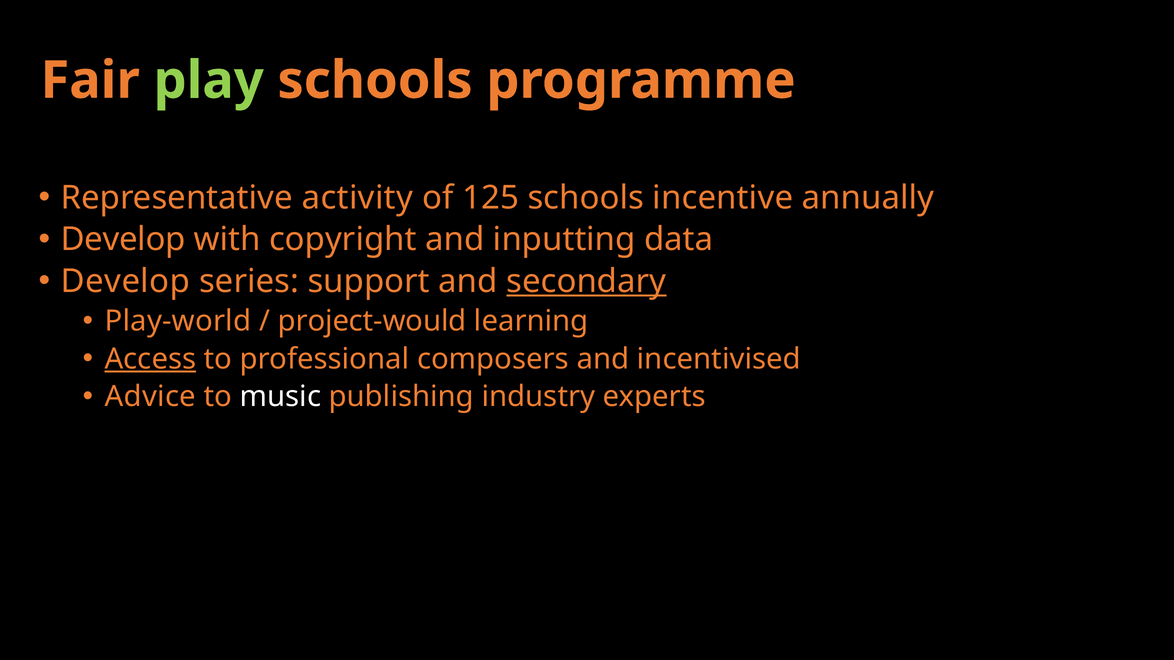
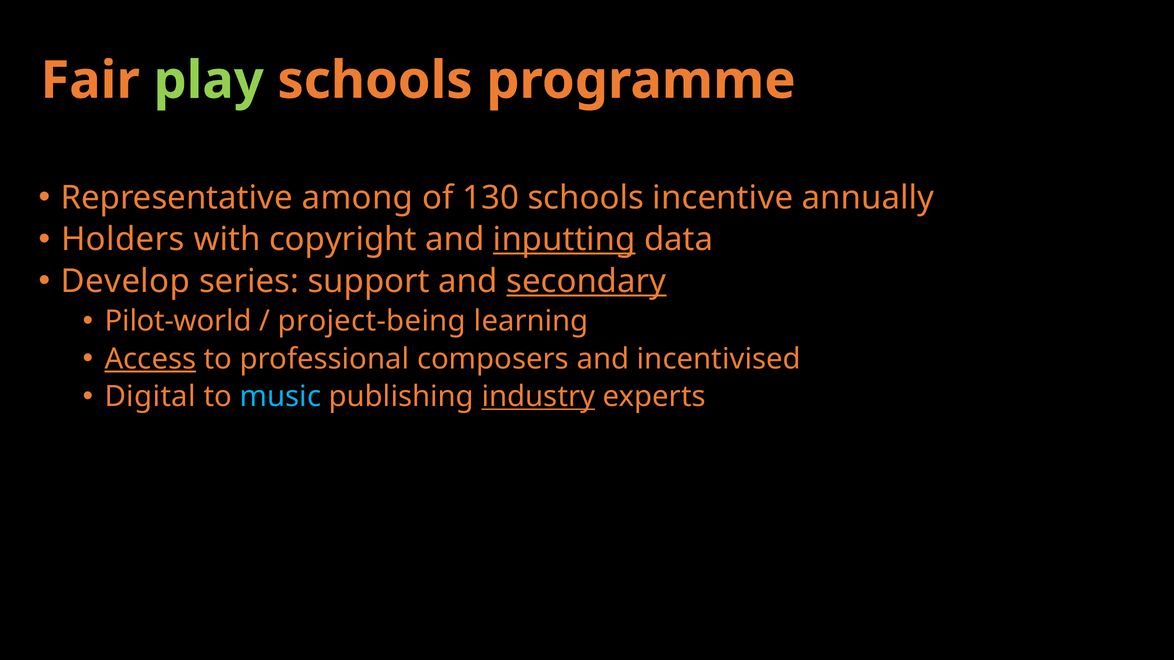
activity: activity -> among (357, 198)
125: 125 -> 130 (491, 198)
Develop: Develop -> Holders (123, 240)
inputting underline: none -> present (564, 240)
Play-world: Play-world -> Pilot-world (178, 321)
project-would: project-would -> project-being (372, 321)
Advice: Advice -> Digital (150, 397)
music colour: white -> light blue (280, 397)
industry underline: none -> present (538, 397)
